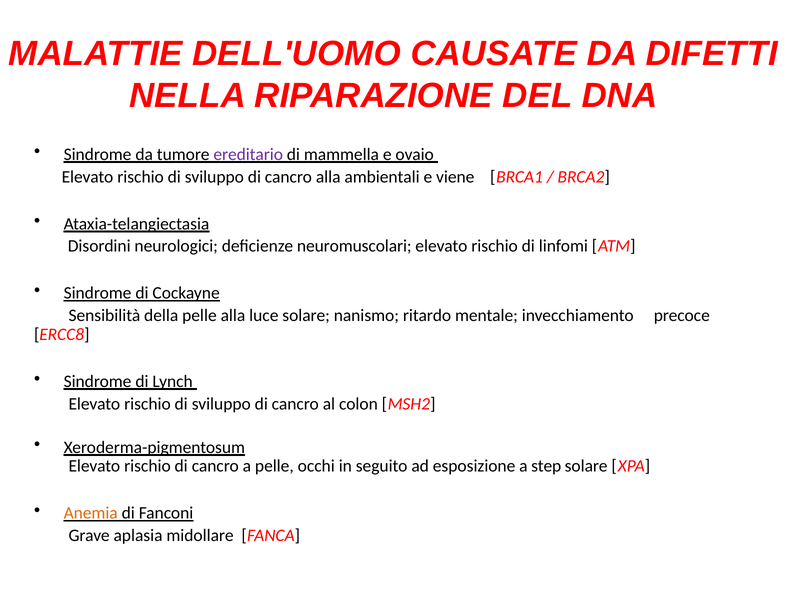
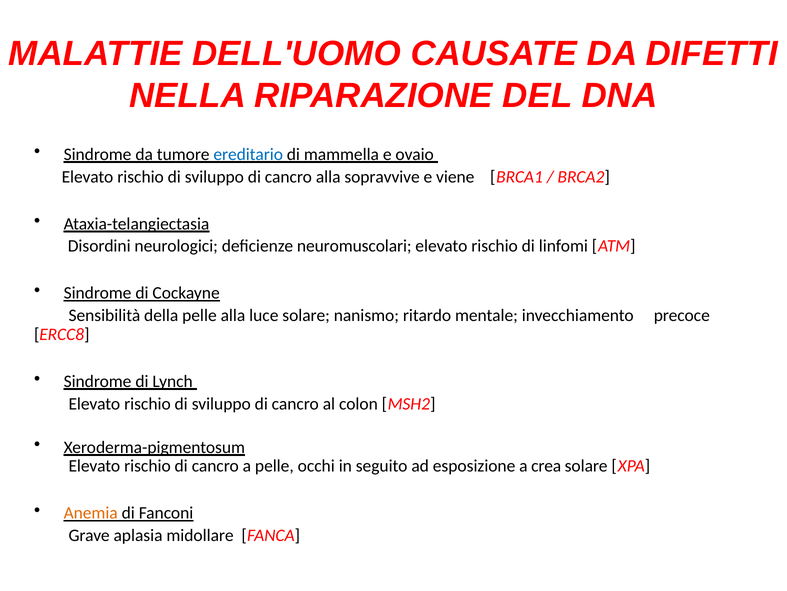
ereditario colour: purple -> blue (248, 154)
ambientali: ambientali -> sopravvive (382, 177)
step: step -> crea (546, 466)
